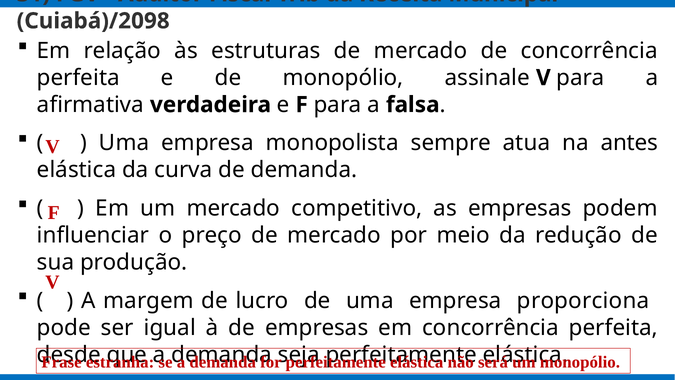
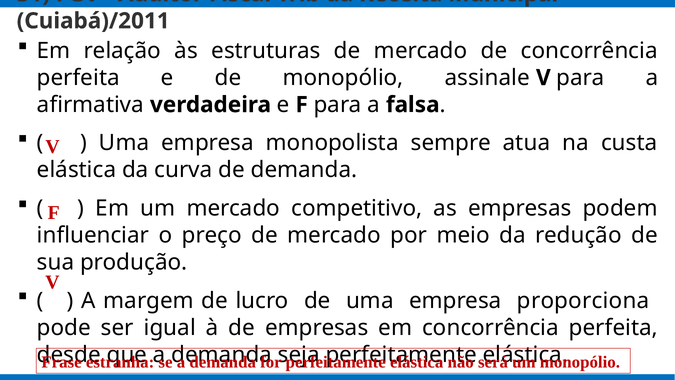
Cuiabá)/2098: Cuiabá)/2098 -> Cuiabá)/2011 (93, 21)
antes: antes -> custa (629, 143)
